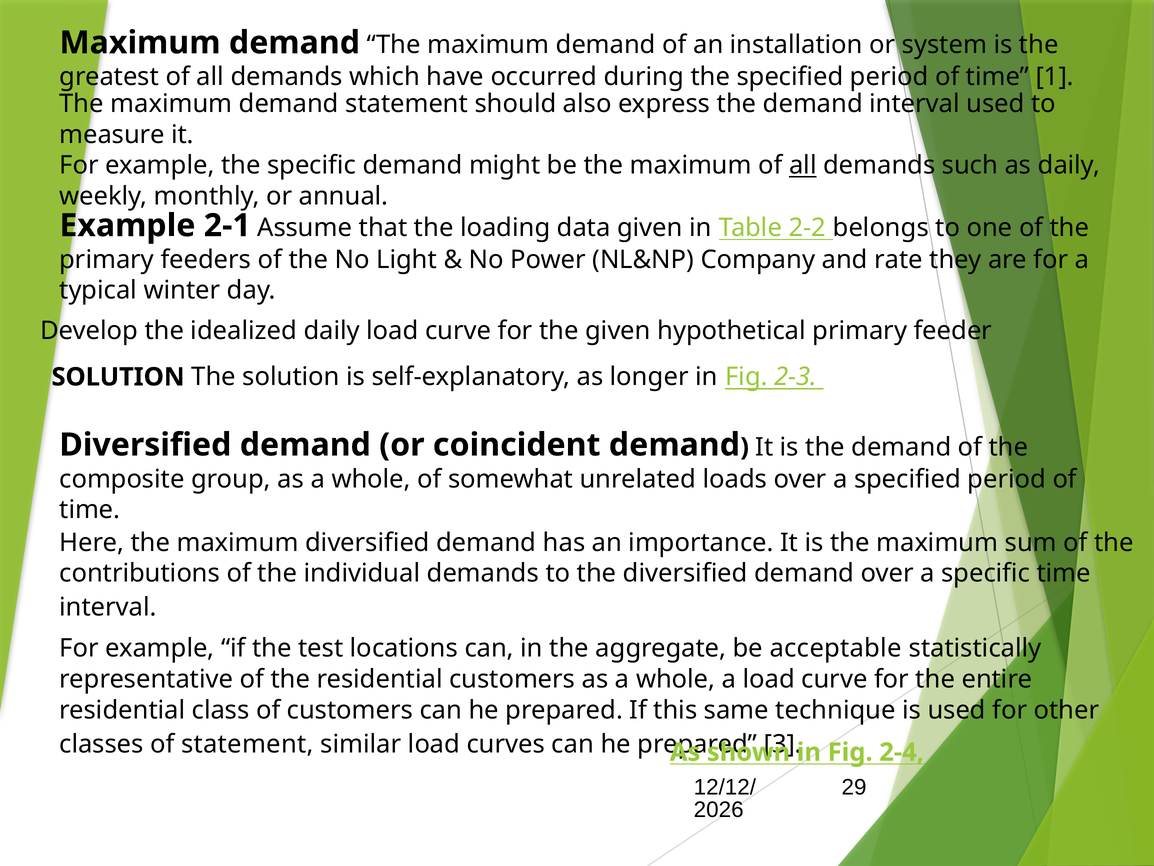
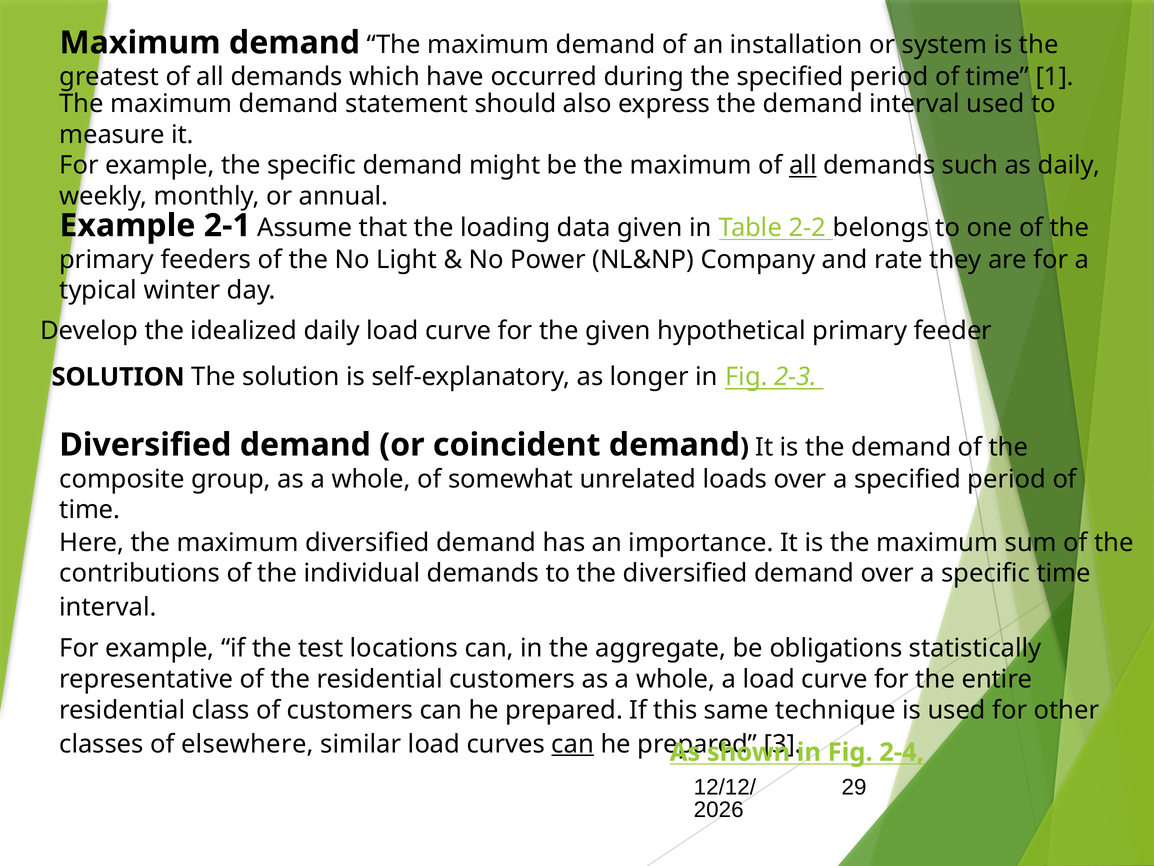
acceptable: acceptable -> obligations (836, 648)
of statement: statement -> elsewhere (247, 744)
can underline: none -> present (573, 744)
